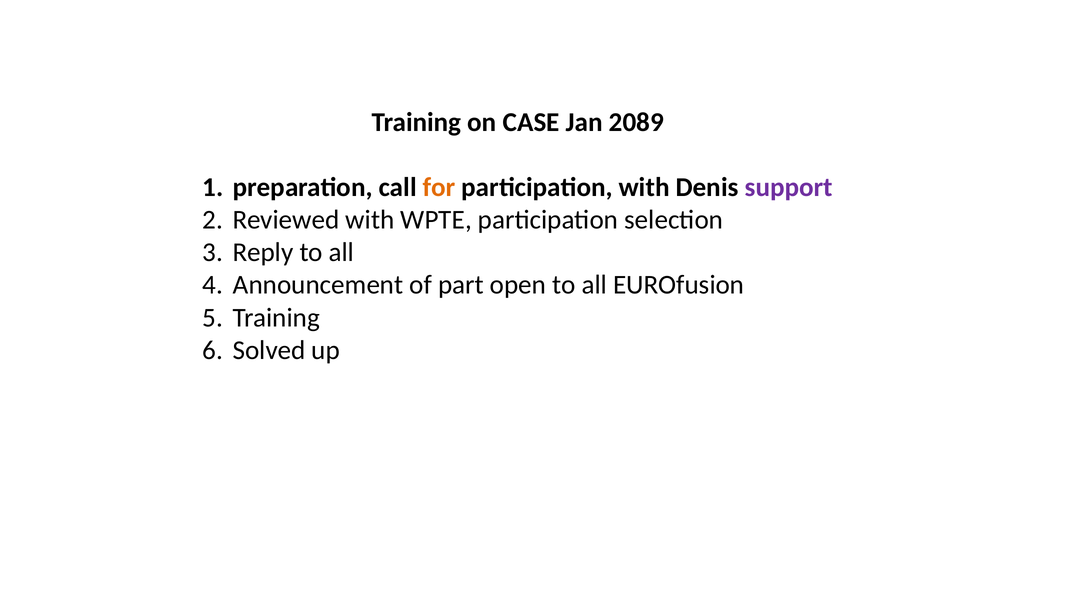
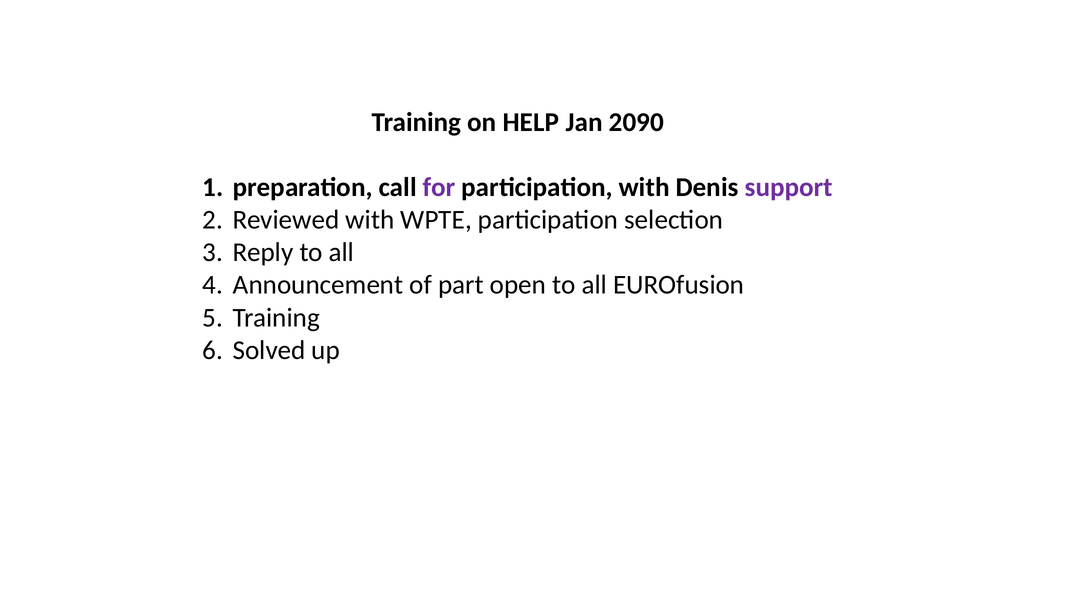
CASE: CASE -> HELP (531, 122)
2089: 2089 -> 2090 (636, 122)
for colour: orange -> purple (439, 187)
